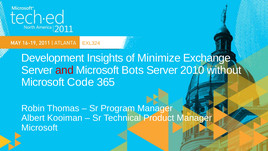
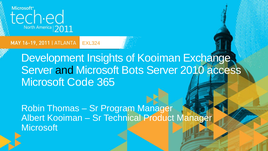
of Minimize: Minimize -> Kooiman (159, 58)
and colour: red -> black (64, 70)
without: without -> access (224, 70)
